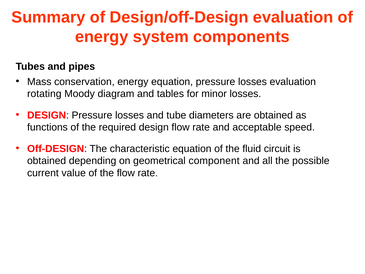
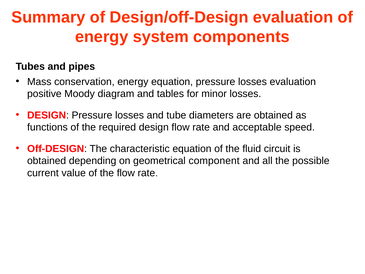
rotating: rotating -> positive (44, 94)
